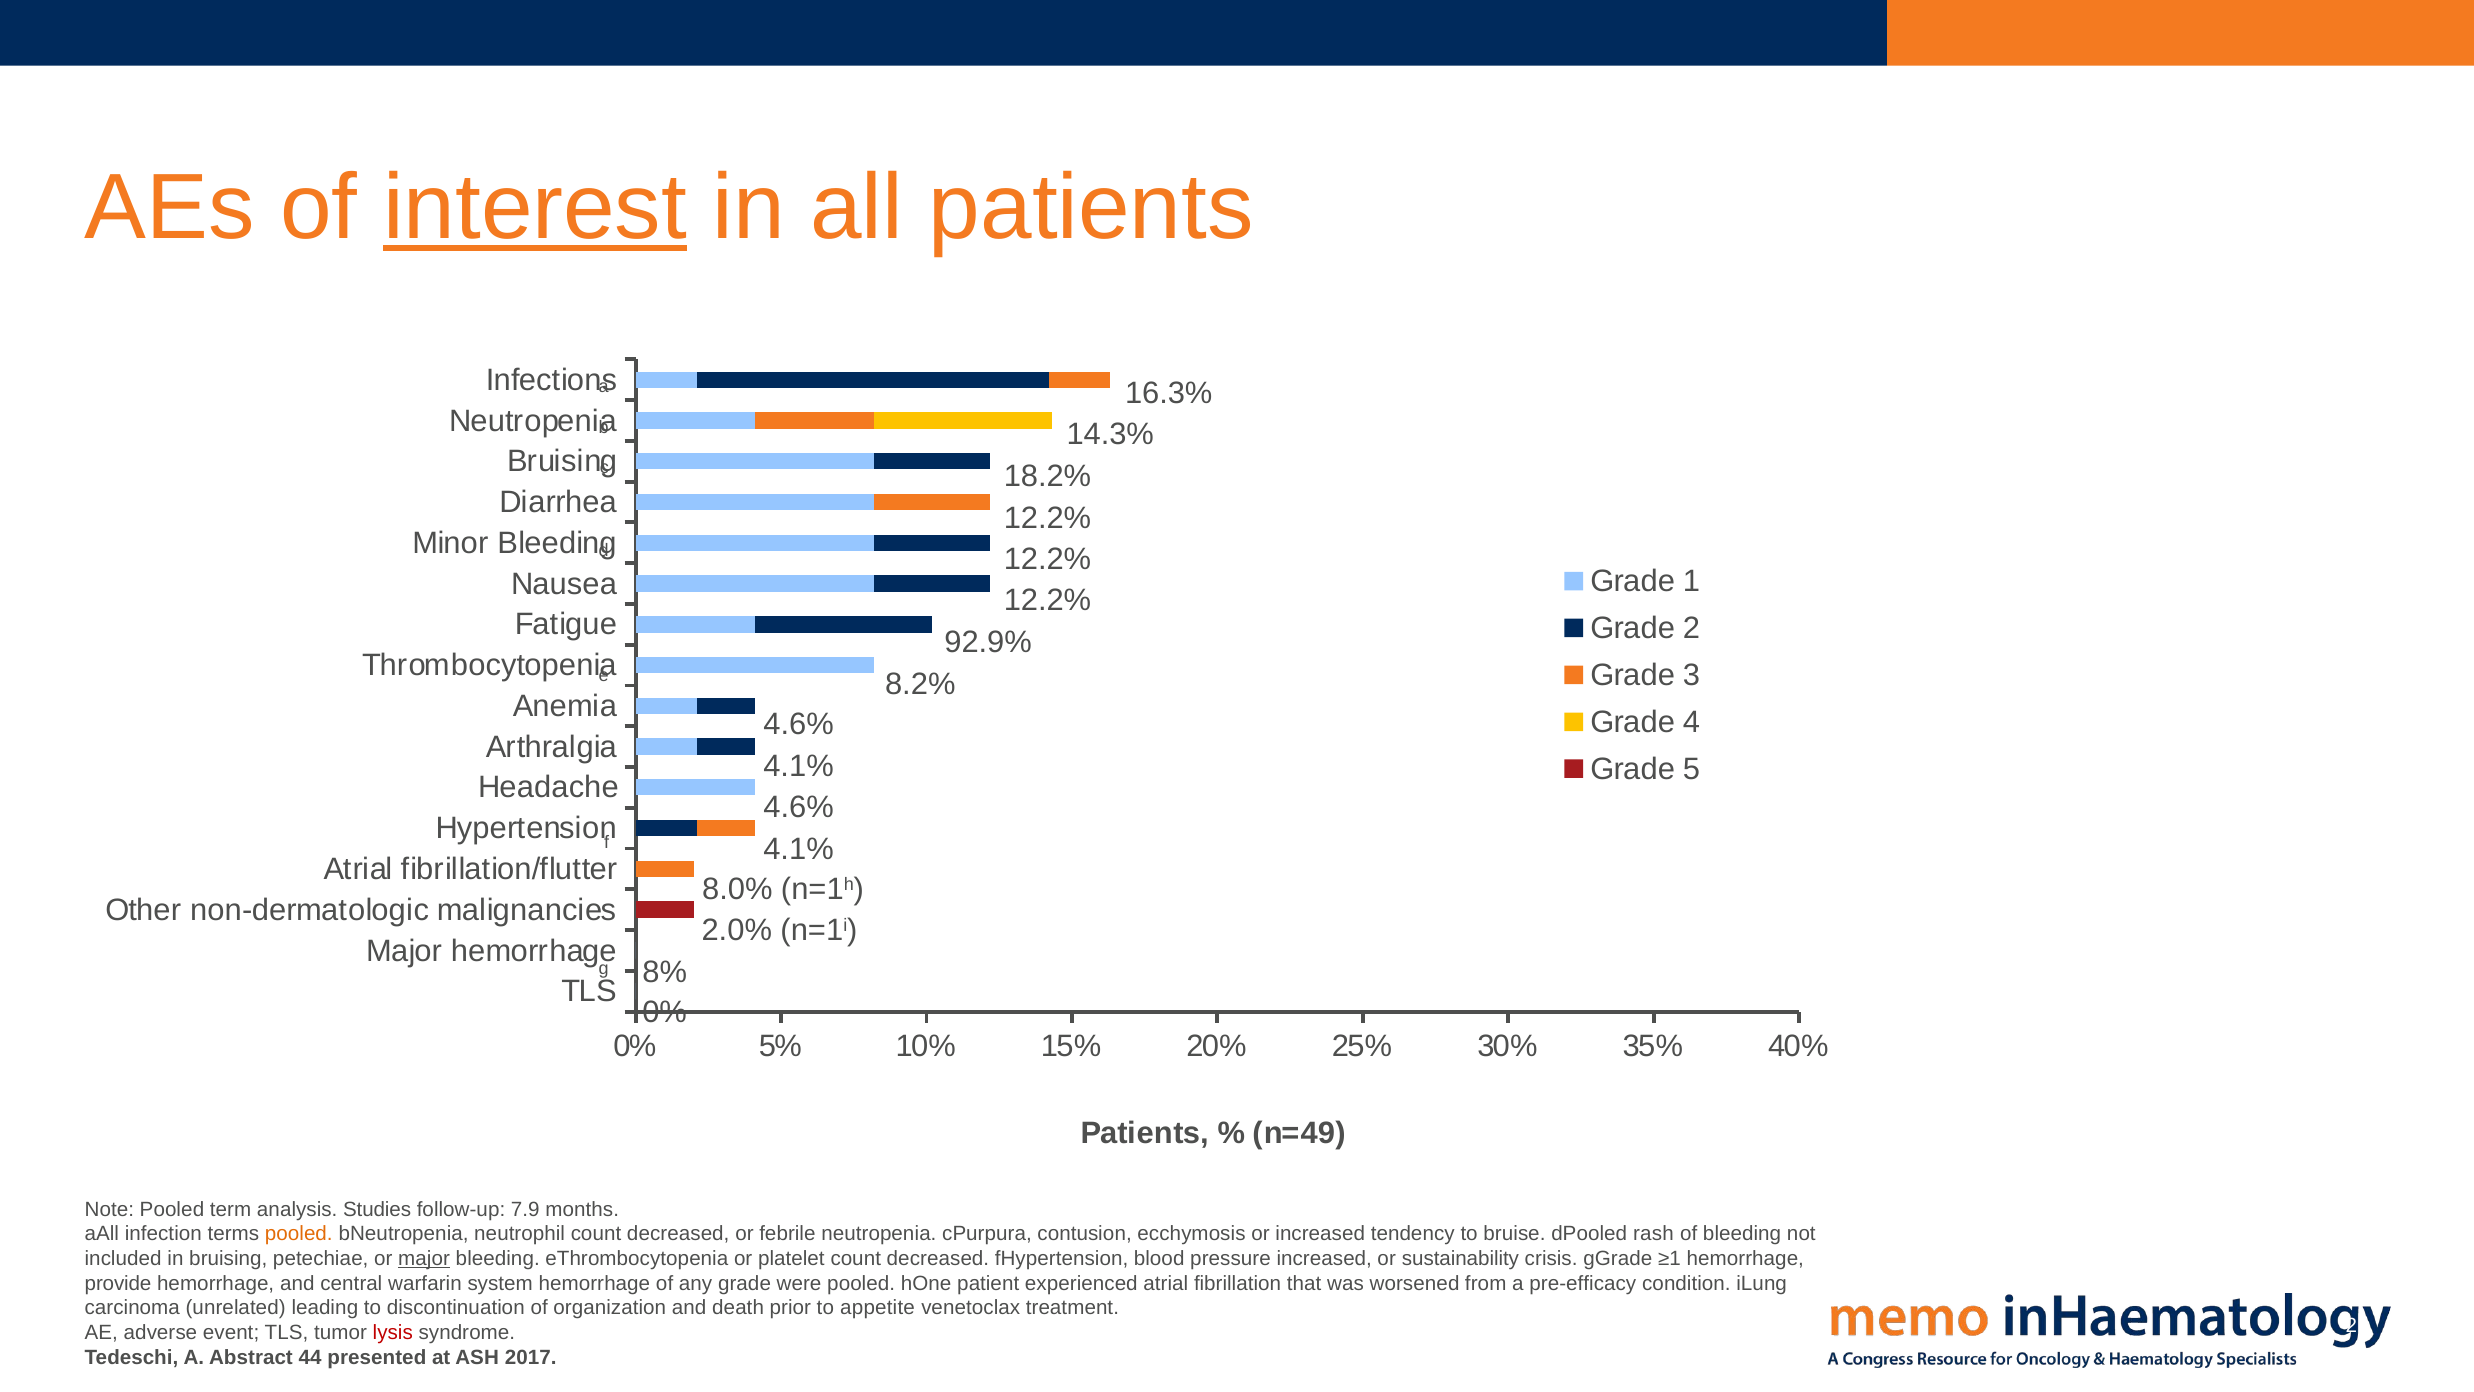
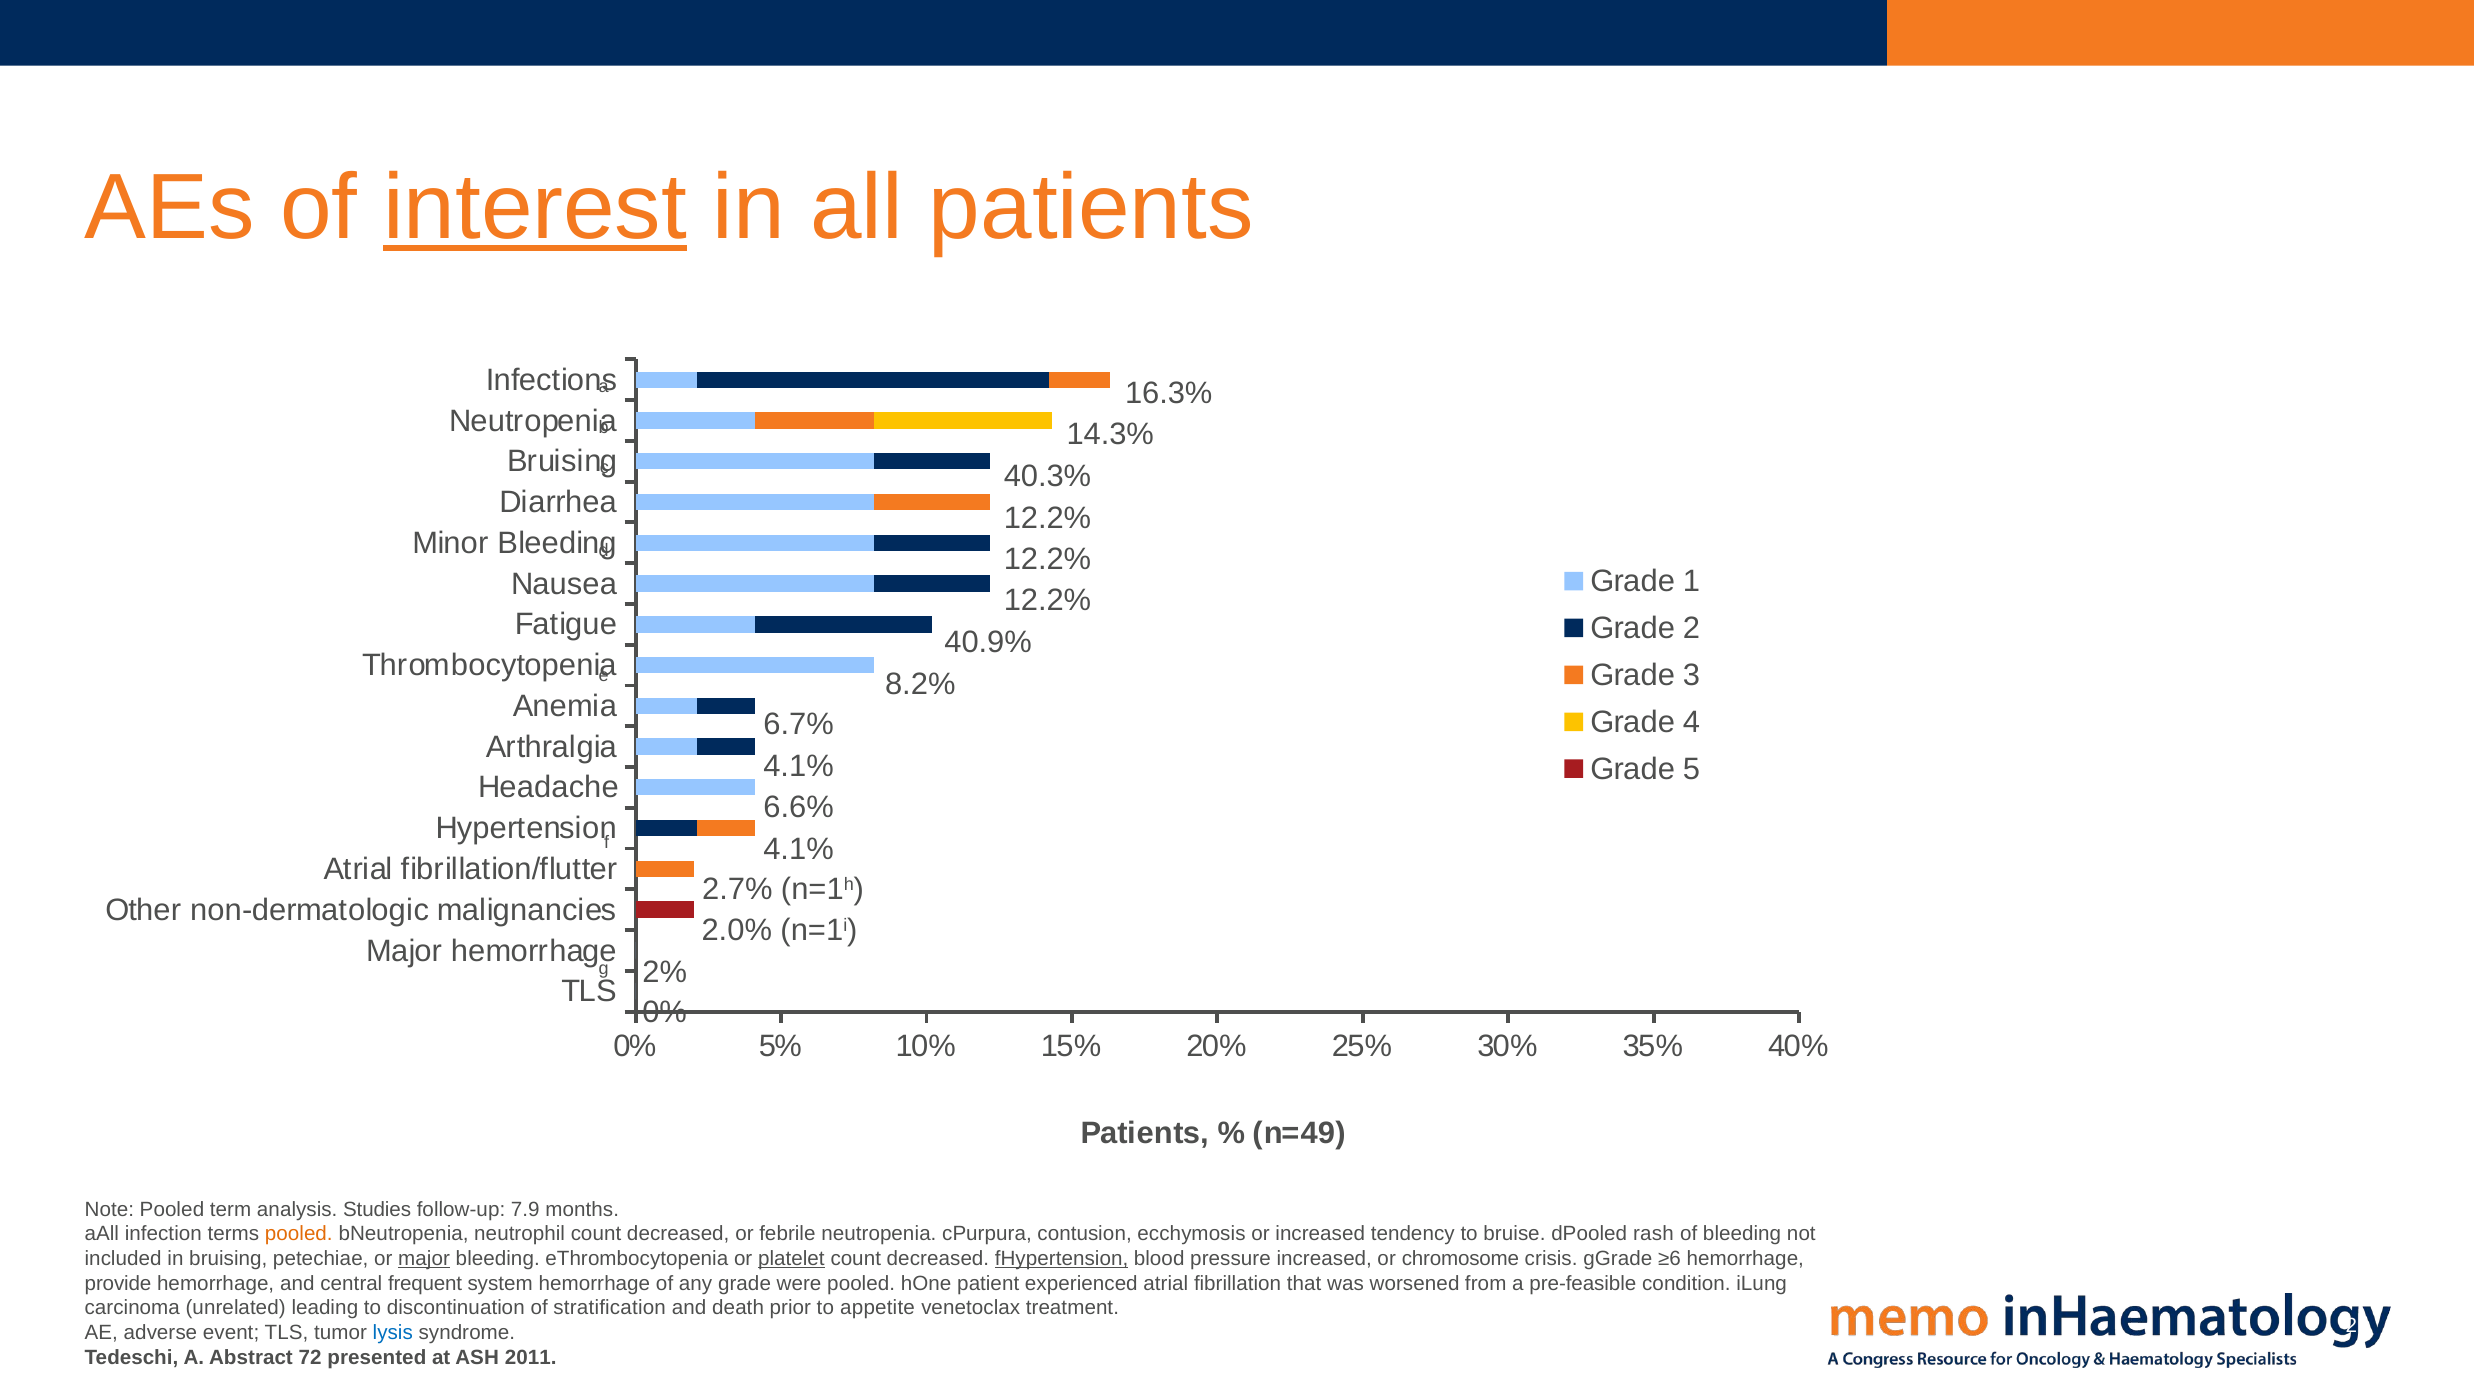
18.2%: 18.2% -> 40.3% (1047, 477)
92.9%: 92.9% -> 40.9% (988, 642)
4.6%: 4.6% -> 6.7% (799, 724)
4.6%: 4.6% -> 6.6% (799, 807)
8.0%: 8.0% -> 2.7% (737, 889)
8%: 8% -> 2% (665, 972)
platelet underline: none -> present (791, 1258)
fHypertension underline: none -> present (1062, 1258)
sustainability: sustainability -> chromosome (1461, 1258)
≥1: ≥1 -> ≥6 (1669, 1258)
warfarin: warfarin -> frequent (425, 1283)
pre-efficacy: pre-efficacy -> pre-feasible (1583, 1283)
organization: organization -> stratification (610, 1308)
lysis colour: red -> blue (393, 1332)
44: 44 -> 72 (310, 1357)
2017: 2017 -> 2011 (531, 1357)
